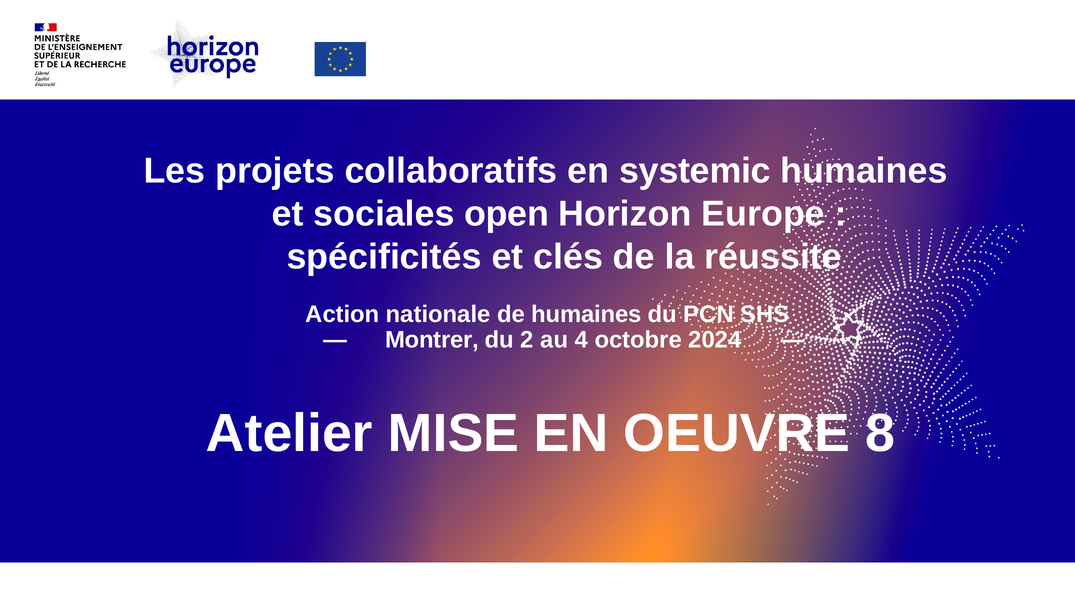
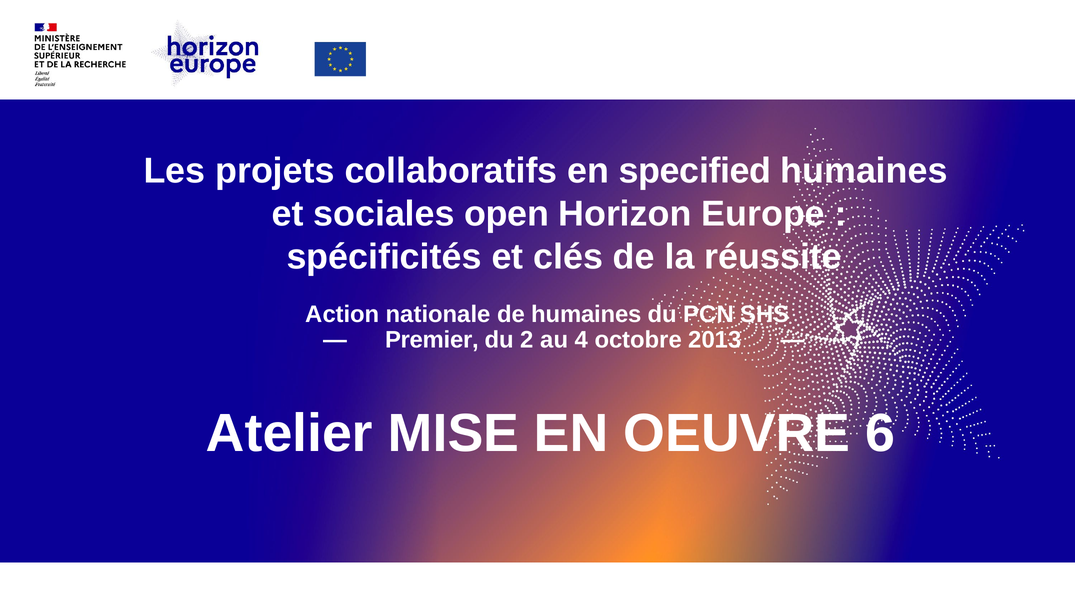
systemic: systemic -> specified (695, 171)
Montrer: Montrer -> Premier (432, 340)
2024: 2024 -> 2013 (715, 340)
8: 8 -> 6 (880, 433)
